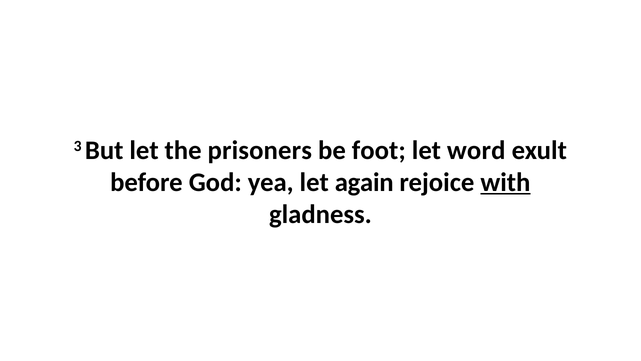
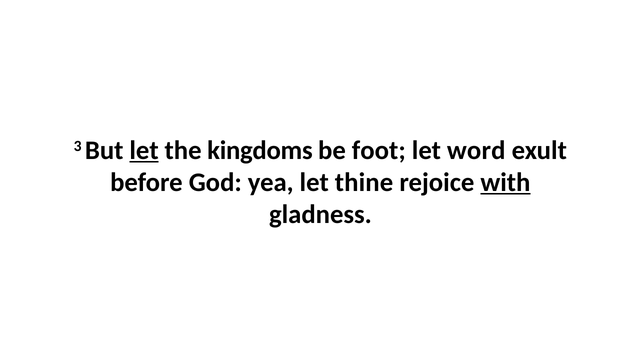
let underline: none -> present (144, 150)
prisoners: prisoners -> kingdoms (260, 150)
again: again -> thine (364, 182)
